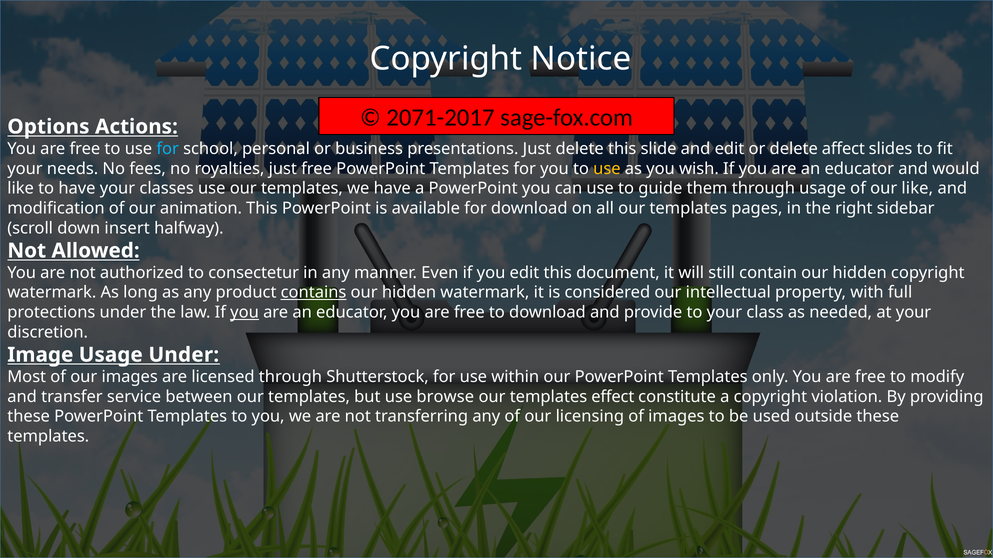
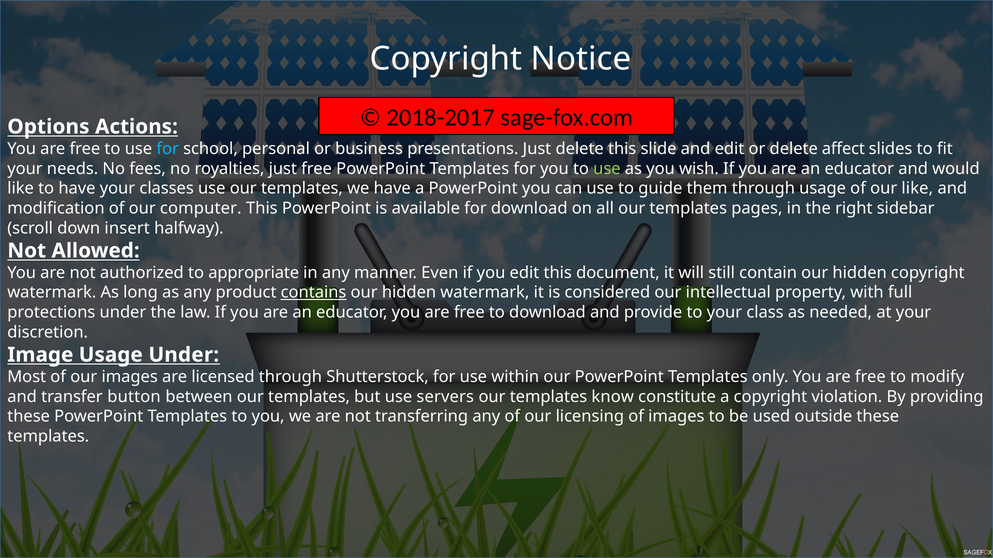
2071-2017: 2071-2017 -> 2018-2017 (440, 118)
use colour: yellow -> light green (607, 169)
animation: animation -> computer (201, 208)
consectetur: consectetur -> appropriate (254, 273)
you underline: present -> none (245, 313)
service: service -> button (134, 397)
browse: browse -> servers (445, 397)
effect: effect -> know (613, 397)
